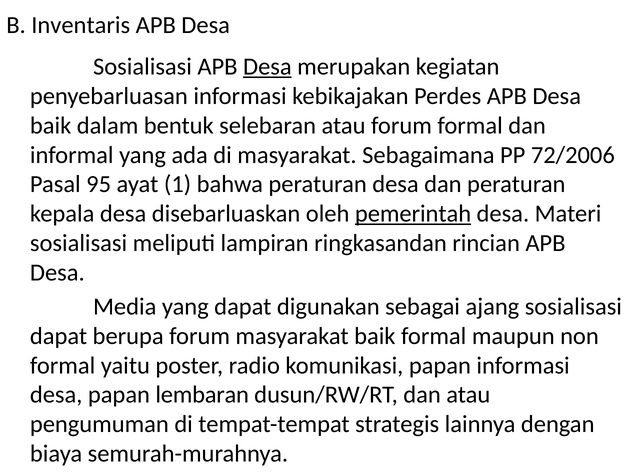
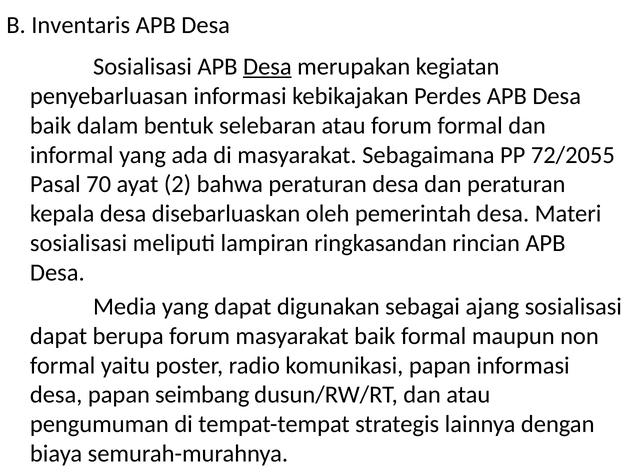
72/2006: 72/2006 -> 72/2055 (573, 155)
95: 95 -> 70 (99, 184)
1: 1 -> 2 (178, 184)
pemerintah underline: present -> none (413, 214)
lembaran: lembaran -> seimbang (202, 395)
